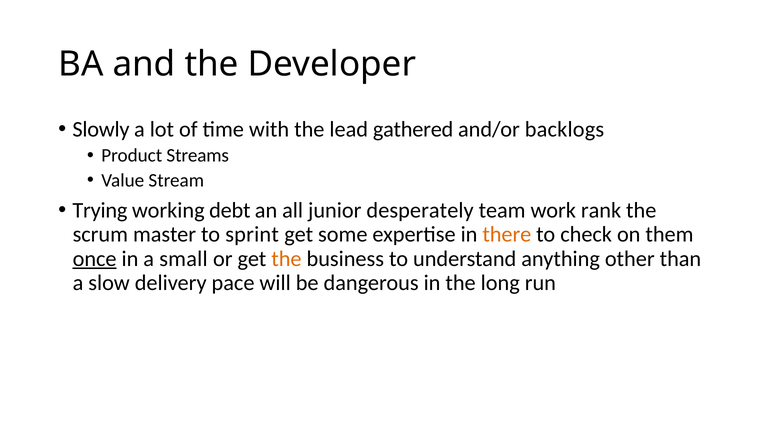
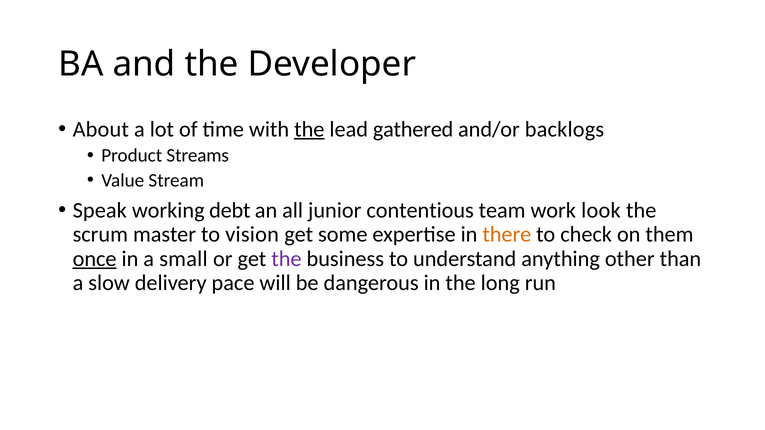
Slowly: Slowly -> About (101, 129)
the underline: none -> present (309, 129)
Trying: Trying -> Speak (100, 211)
desperately: desperately -> contentious (420, 211)
rank: rank -> look (601, 211)
sprint: sprint -> vision (252, 235)
the colour: orange -> purple (286, 259)
